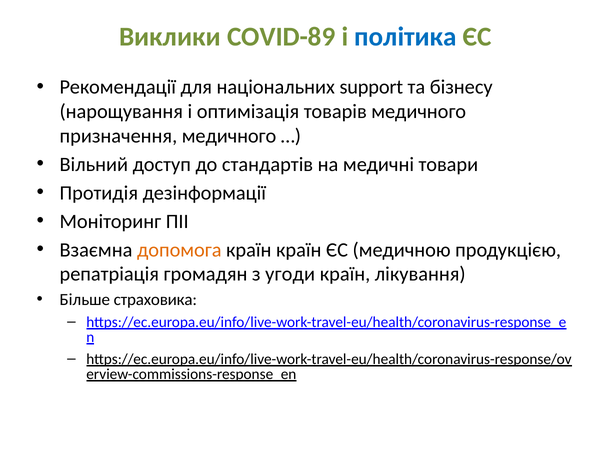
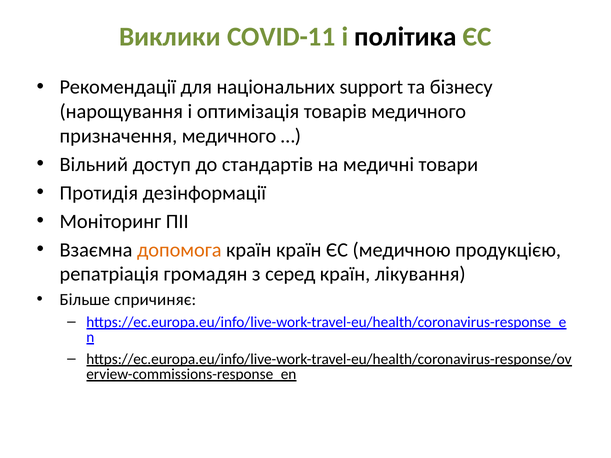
COVID-89: COVID-89 -> COVID-11 (281, 37)
політика colour: blue -> black (405, 37)
угоди: угоди -> серед (290, 274)
страховика: страховика -> спричиняє (155, 300)
